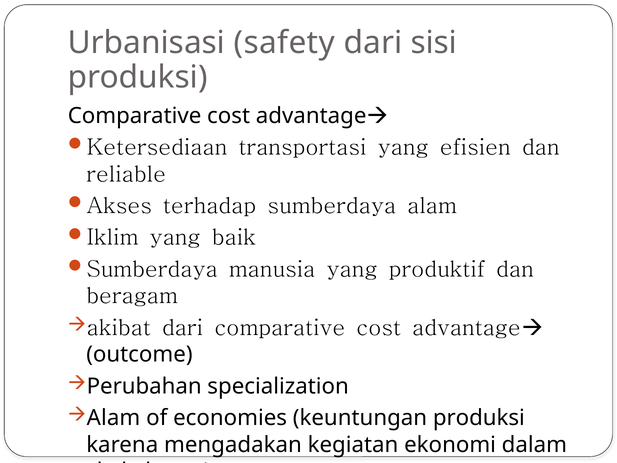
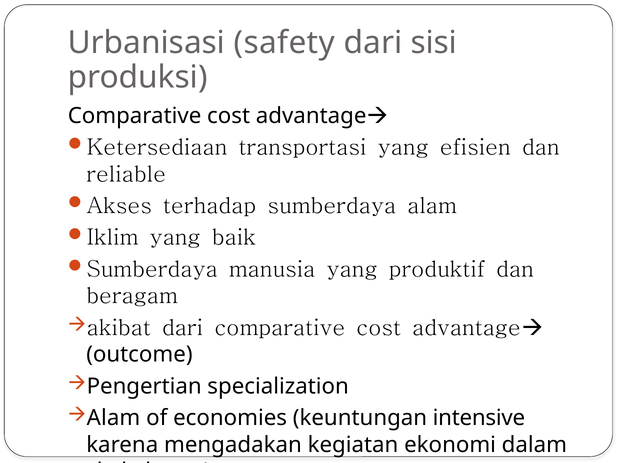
Perubahan: Perubahan -> Pengertian (144, 386)
keuntungan produksi: produksi -> intensive (479, 418)
